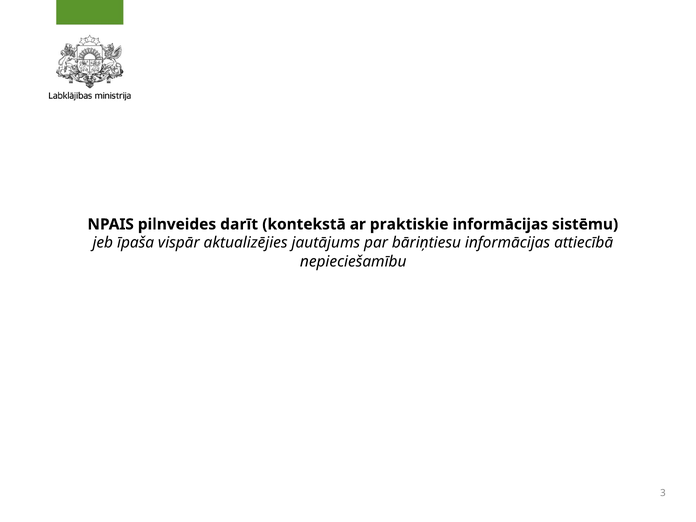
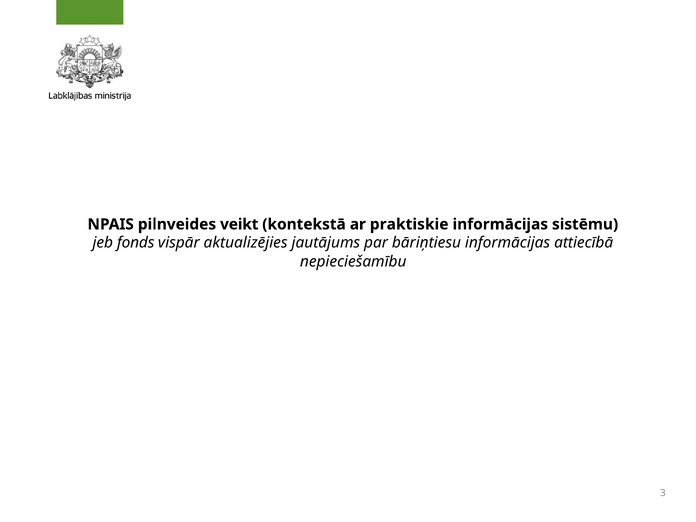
darīt: darīt -> veikt (239, 224)
īpaša: īpaša -> fonds (136, 243)
